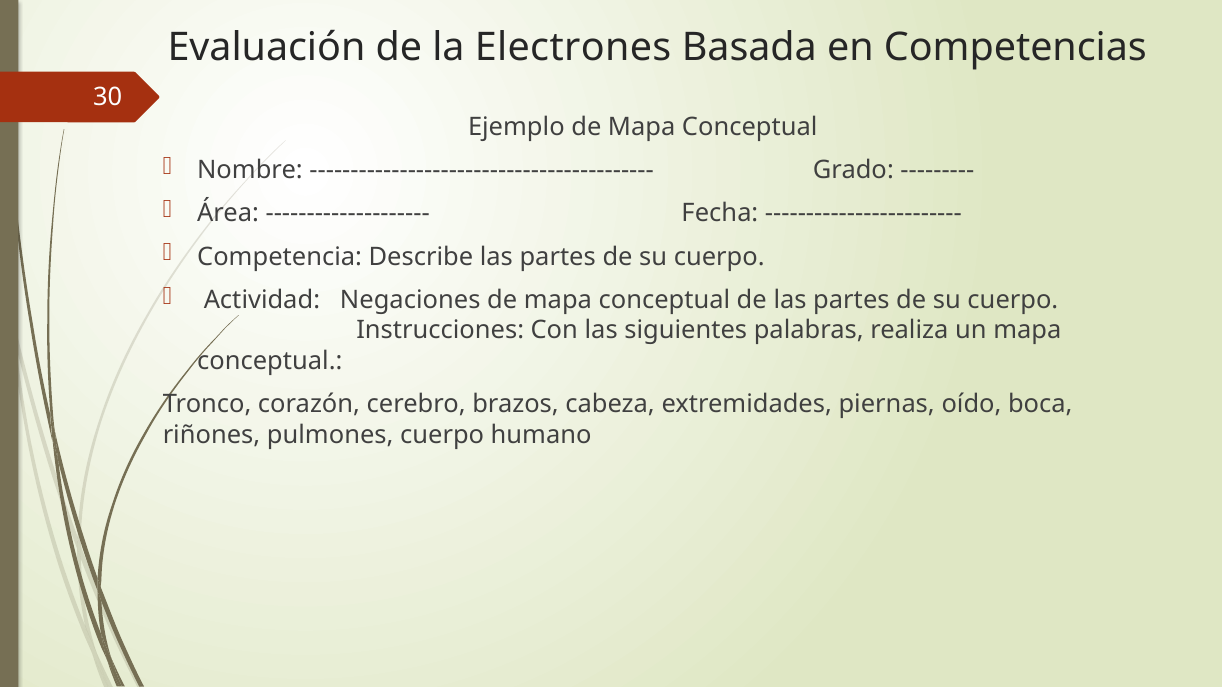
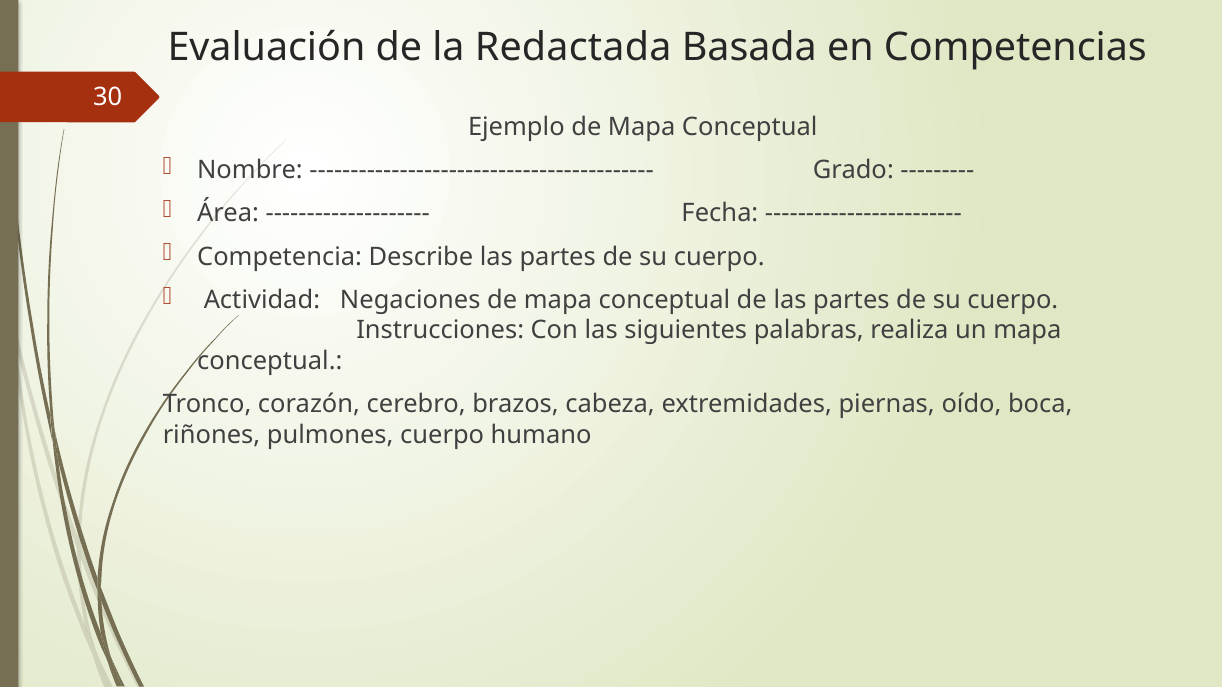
Electrones: Electrones -> Redactada (573, 47)
